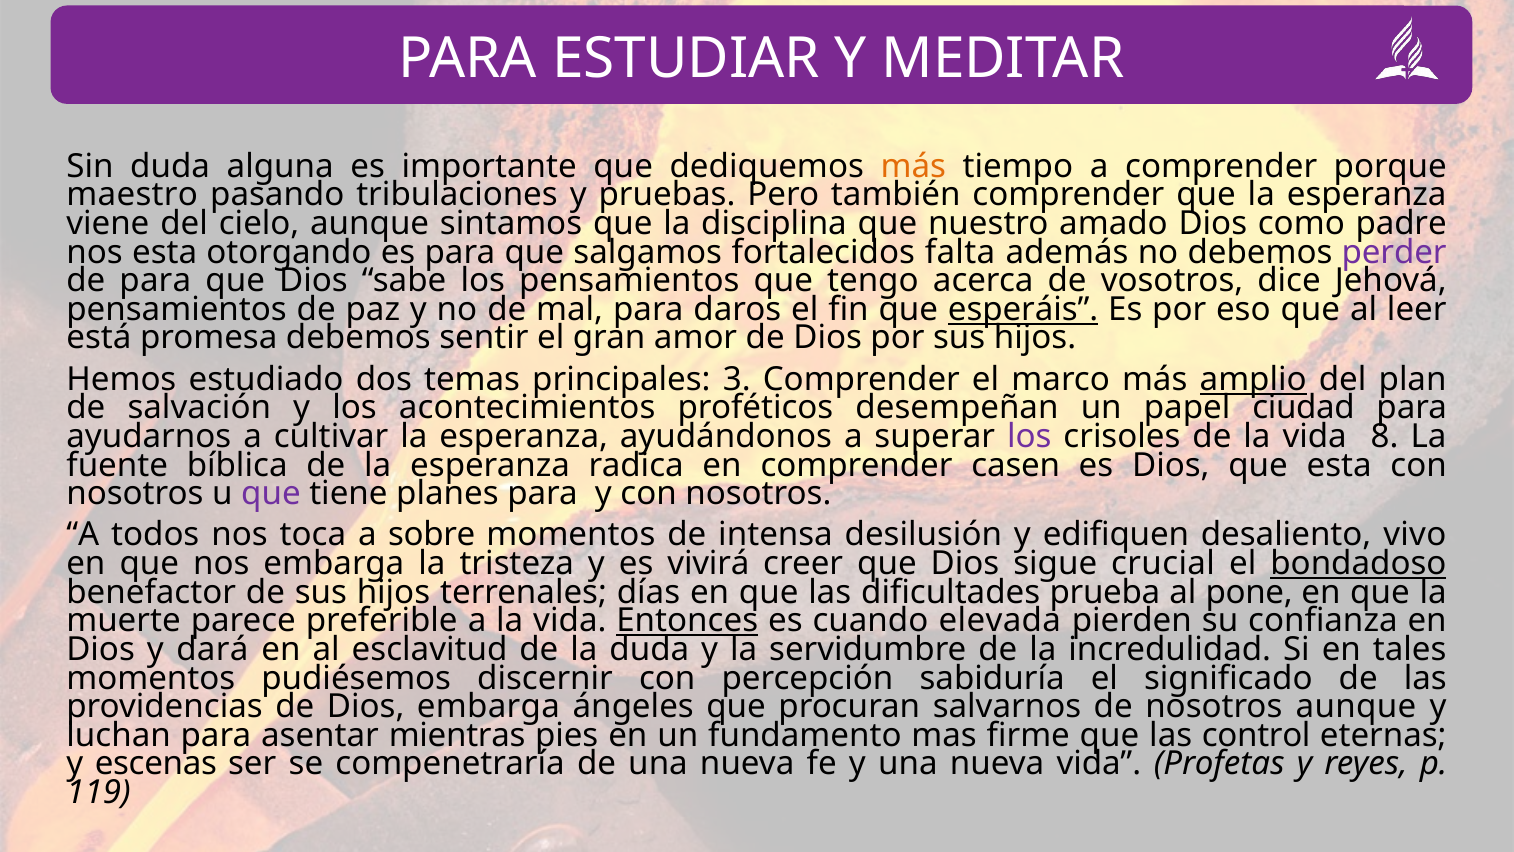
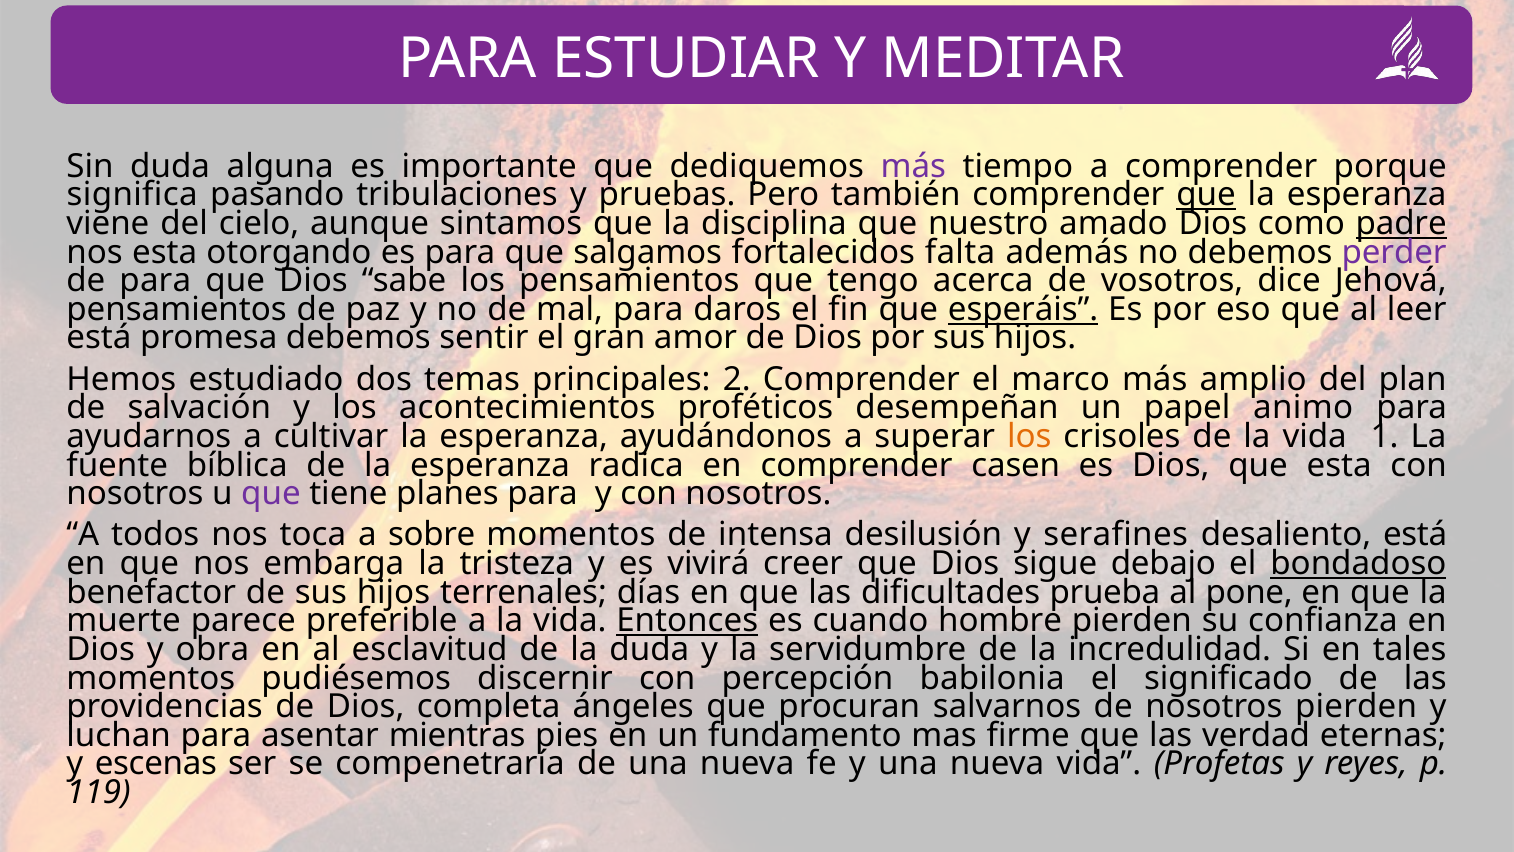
más colour: orange -> purple (913, 166)
maestro: maestro -> significa (132, 195)
que underline: none -> present (1206, 195)
padre underline: none -> present (1401, 223)
3: 3 -> 2 (737, 379)
amplio underline: present -> none (1253, 379)
ciudad: ciudad -> animo (1303, 408)
los colour: purple -> orange (1029, 436)
8: 8 -> 1 (1385, 436)
edifiquen: edifiquen -> serafines (1116, 535)
desaliento vivo: vivo -> está (1415, 535)
crucial: crucial -> debajo (1163, 563)
elevada: elevada -> hombre (1000, 621)
dará: dará -> obra (212, 649)
sabiduría: sabiduría -> babilonia (992, 678)
Dios embarga: embarga -> completa (489, 706)
nosotros aunque: aunque -> pierden (1356, 706)
control: control -> verdad (1256, 735)
